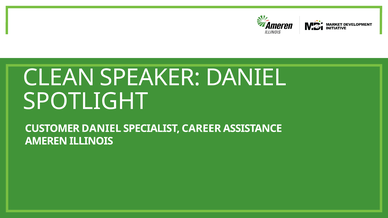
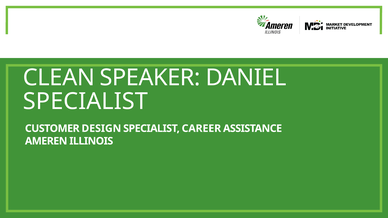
SPOTLIGHT: SPOTLIGHT -> SPECIALIST (85, 102)
CUSTOMER DANIEL: DANIEL -> DESIGN (101, 129)
